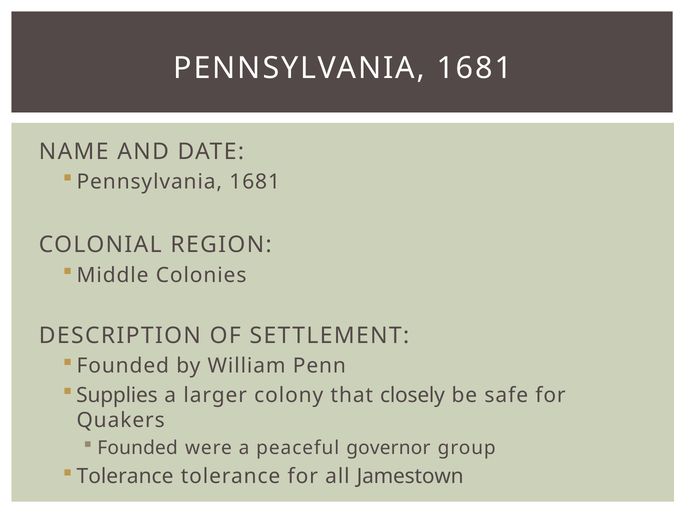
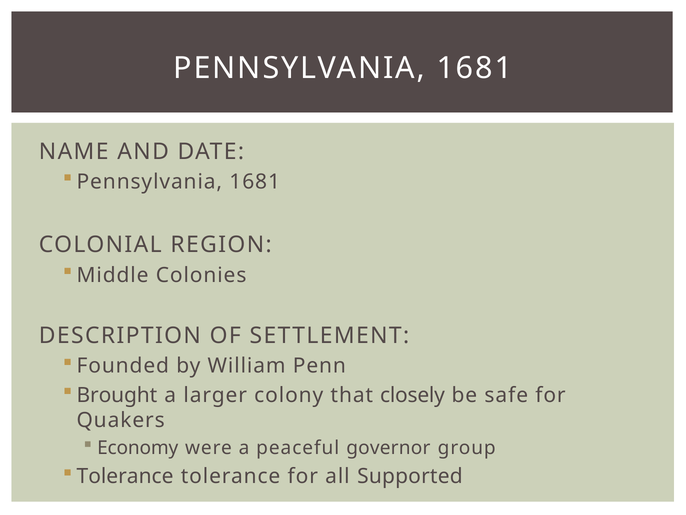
Supplies: Supplies -> Brought (117, 395)
Founded: Founded -> Economy (138, 448)
Jamestown: Jamestown -> Supported (410, 476)
